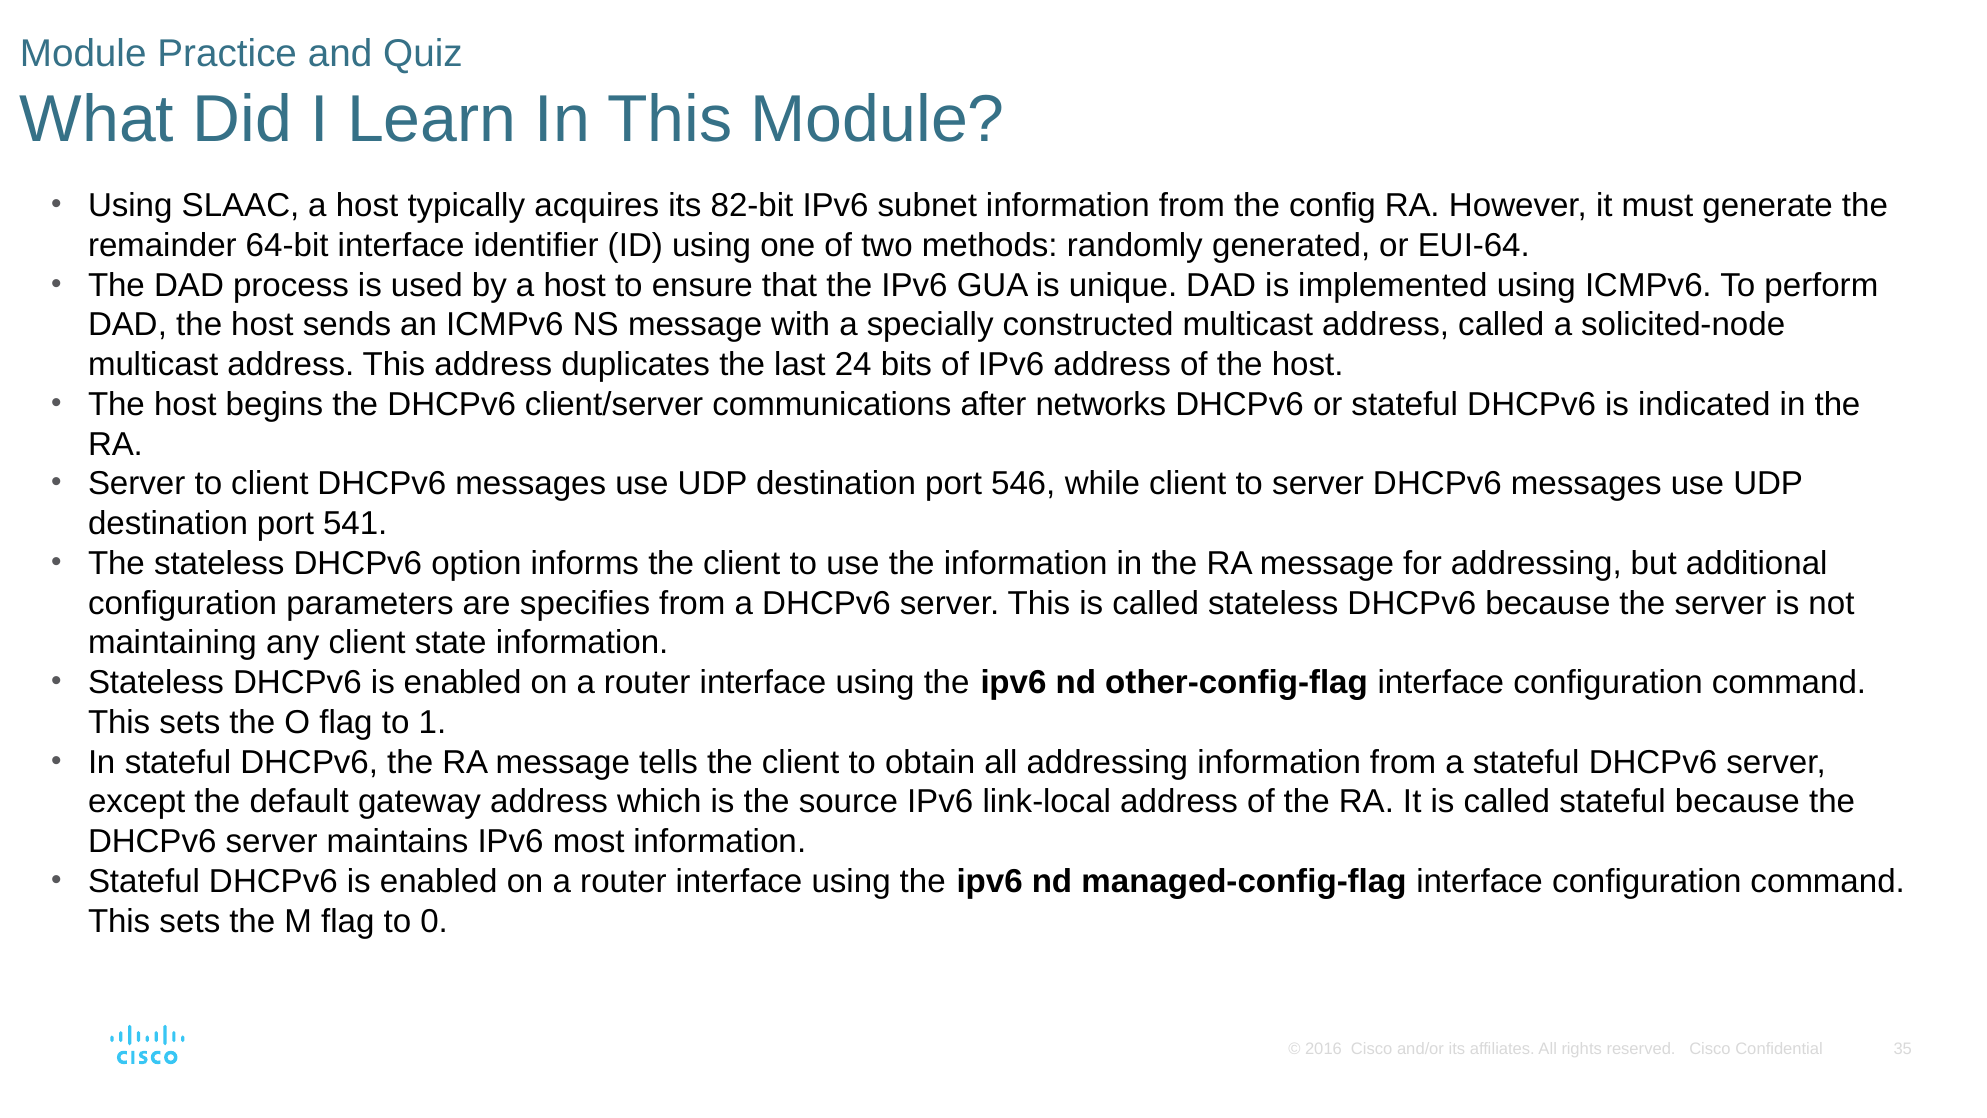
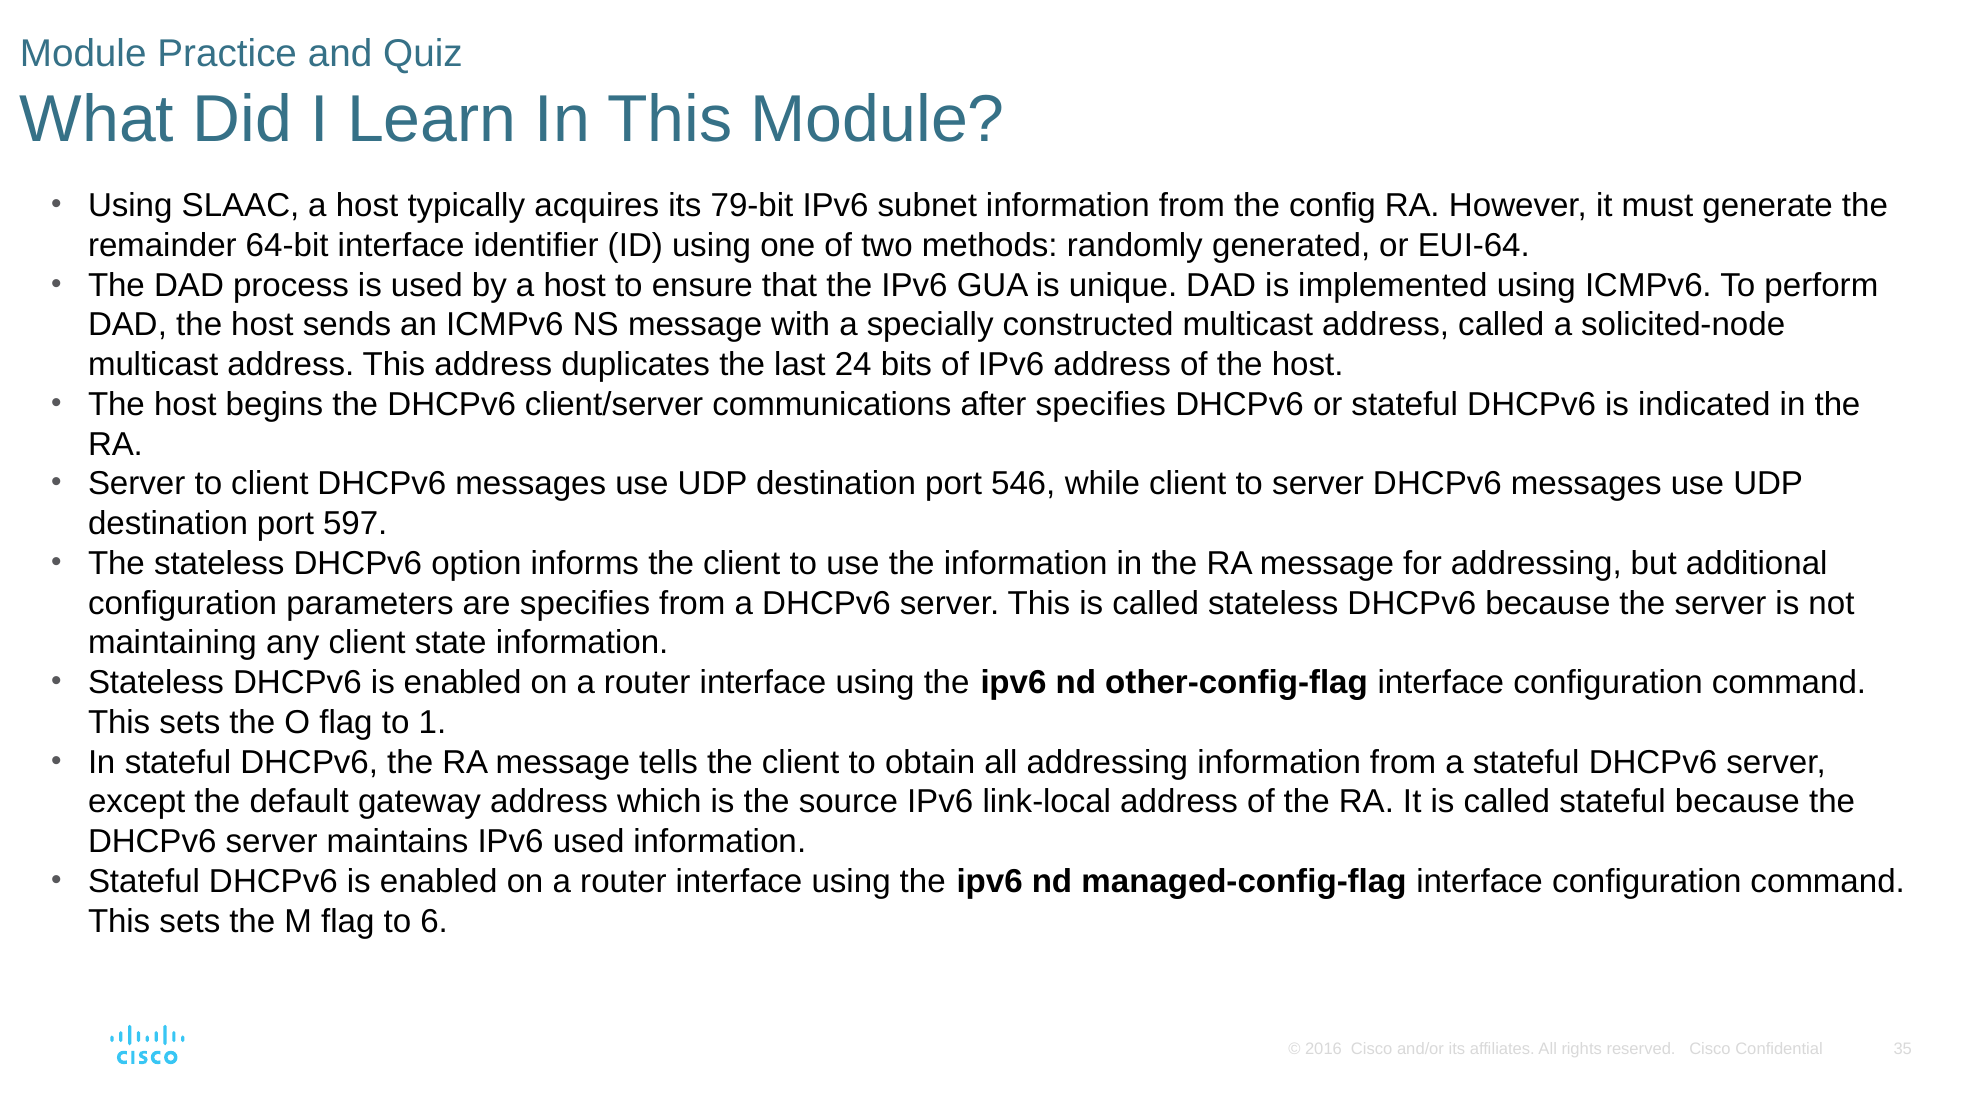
82-bit: 82-bit -> 79-bit (752, 206)
after networks: networks -> specifies (1101, 404)
541: 541 -> 597 (355, 524)
IPv6 most: most -> used (589, 842)
0: 0 -> 6 (434, 921)
